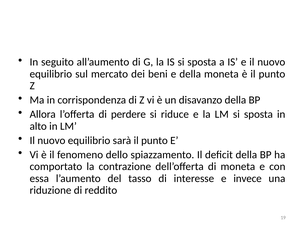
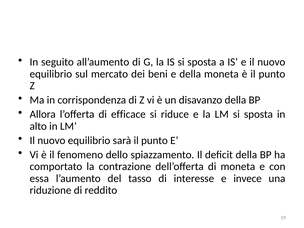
perdere: perdere -> efficace (128, 114)
